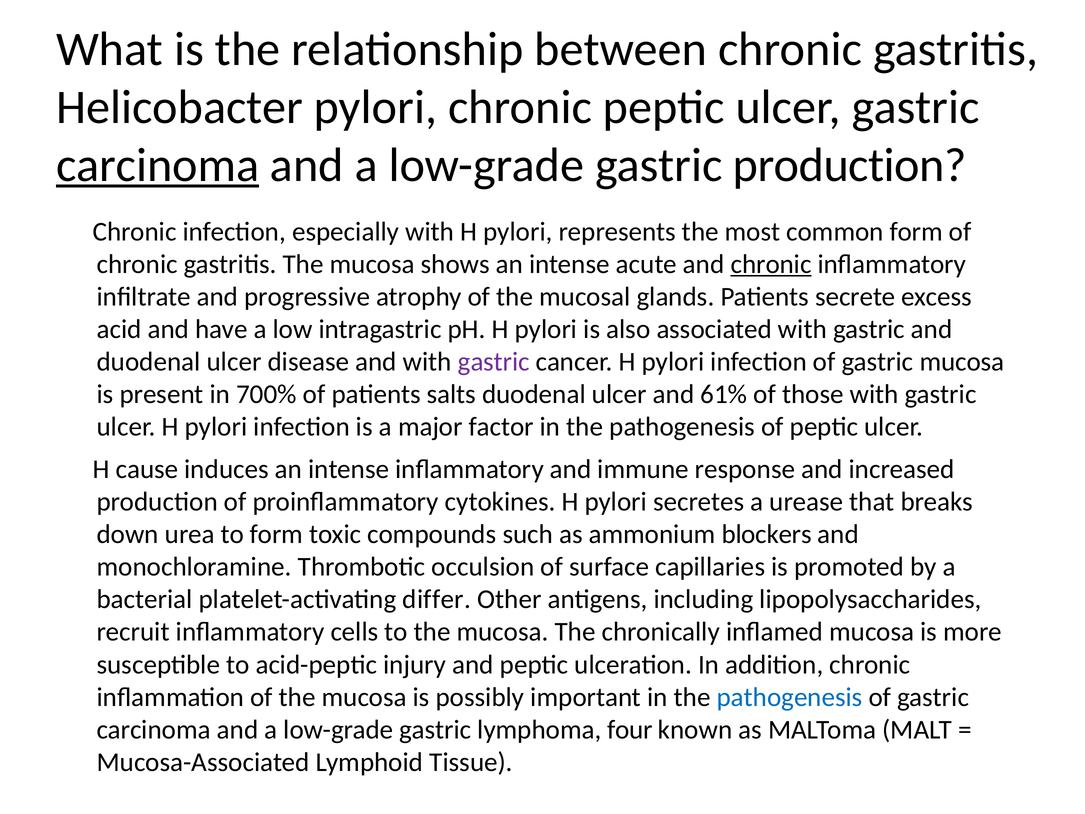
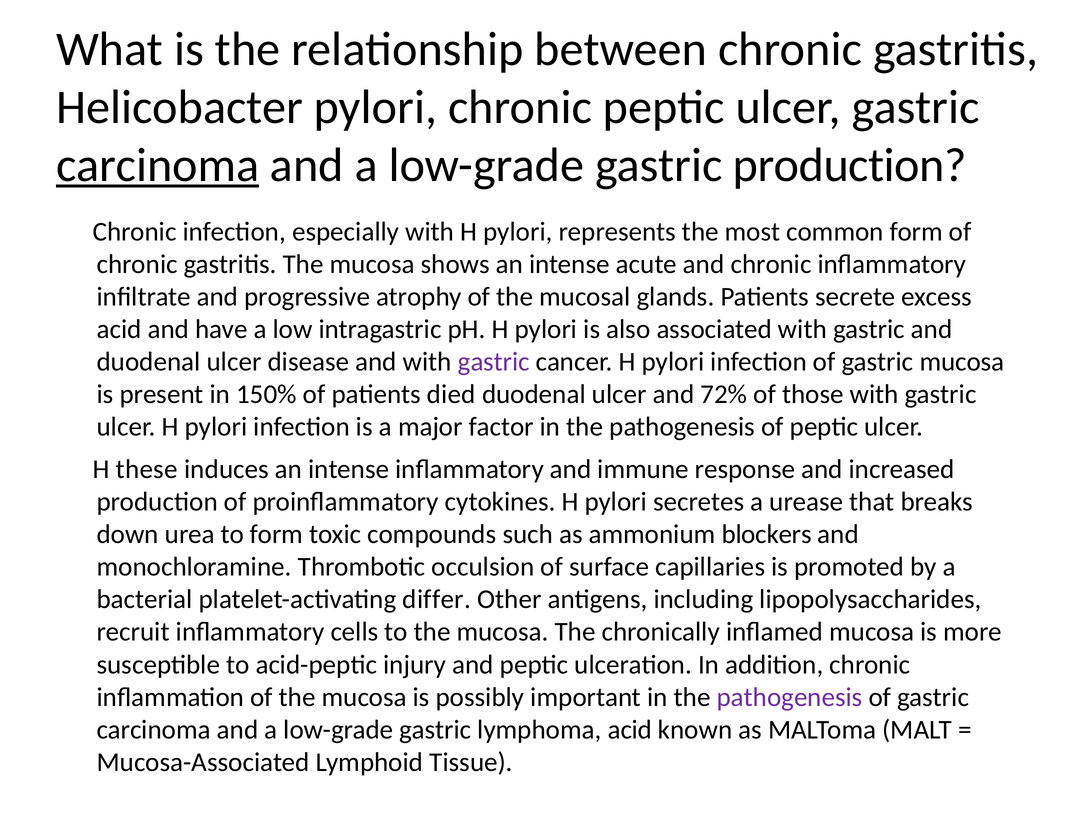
chronic underline: present -> none (771, 264)
700%: 700% -> 150% (266, 394)
salts: salts -> died (451, 394)
61%: 61% -> 72% (724, 394)
cause: cause -> these (147, 469)
pathogenesis colour: blue -> purple (790, 697)
lymphoma four: four -> acid (630, 729)
